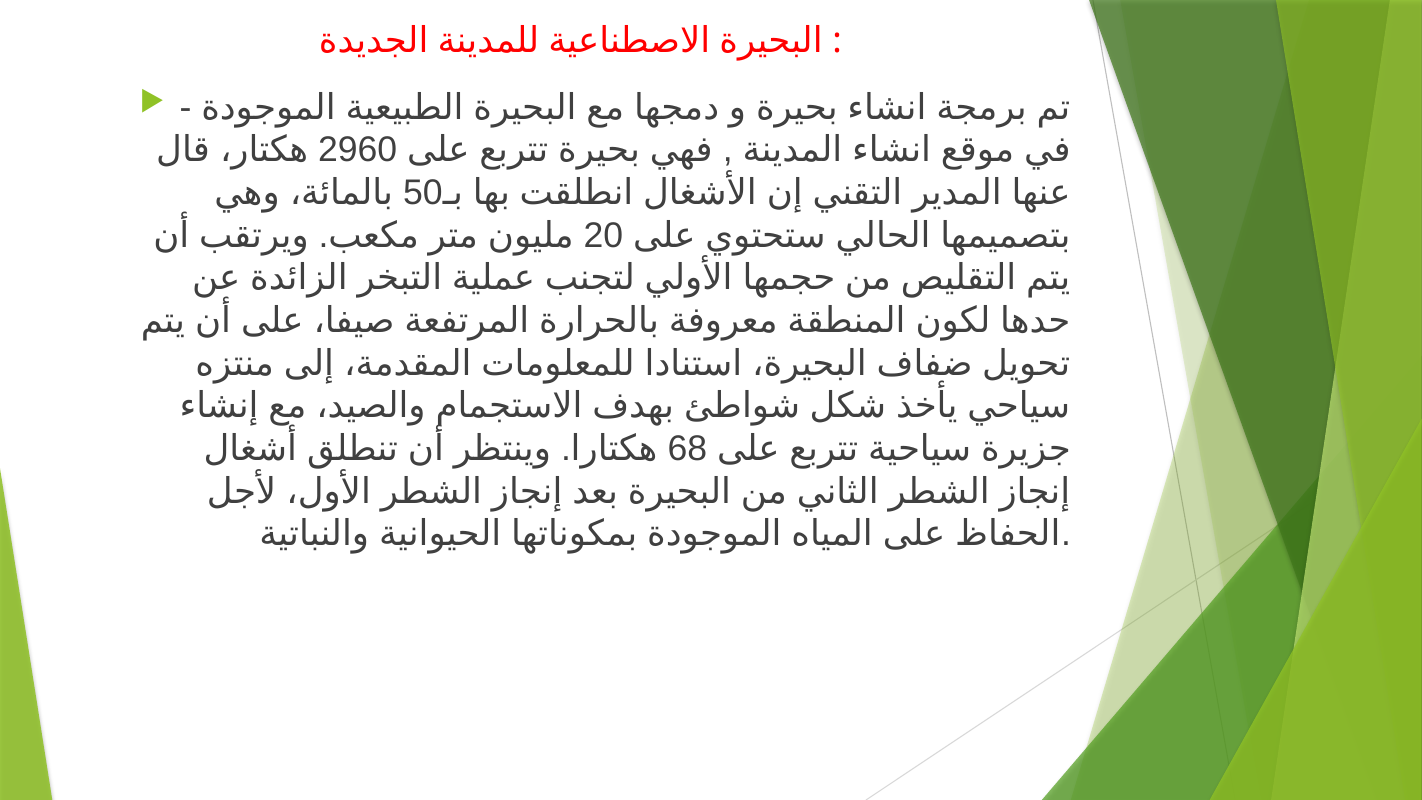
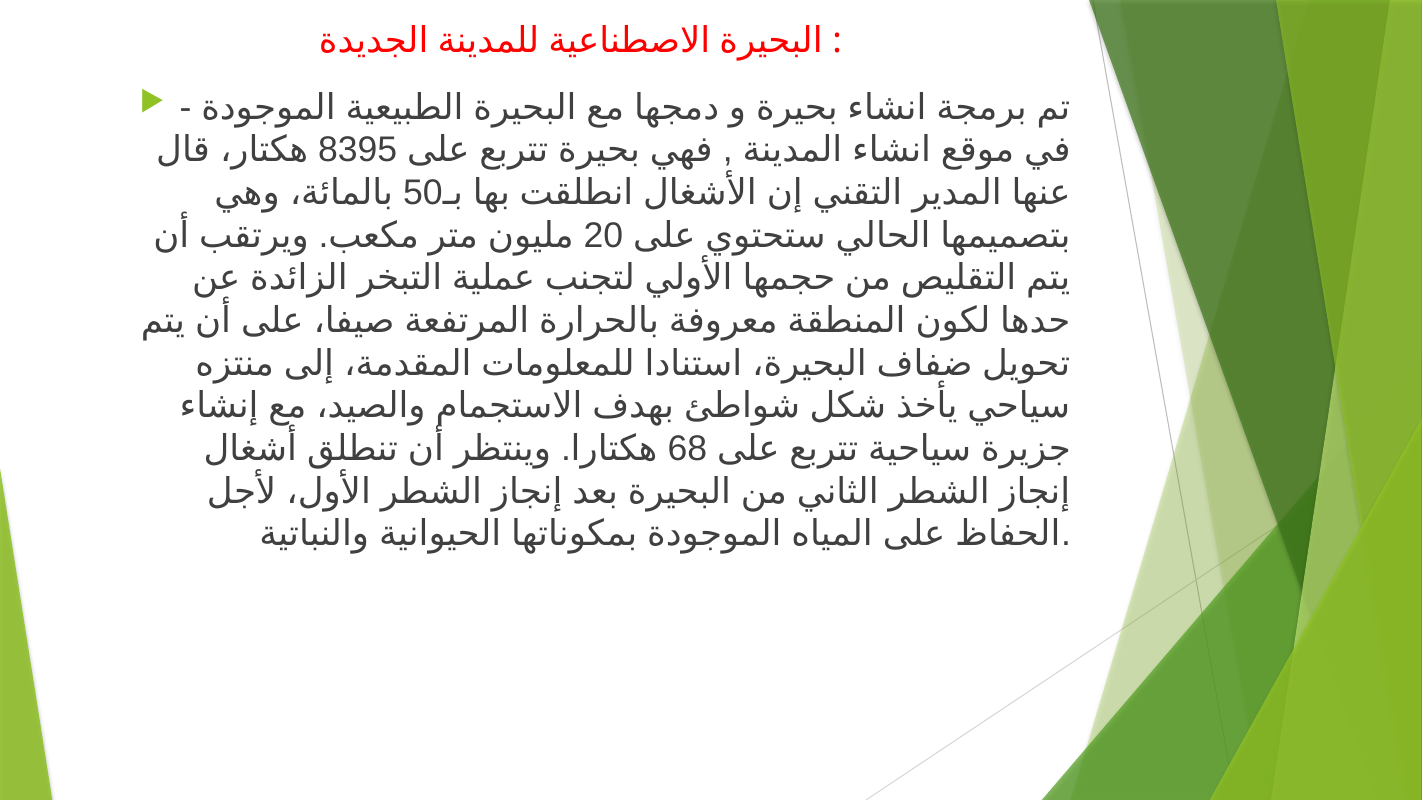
2960: 2960 -> 8395 (358, 150)
